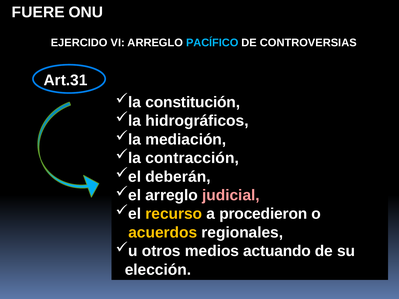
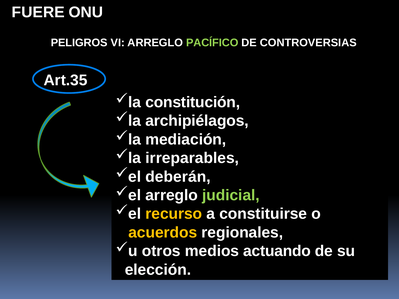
EJERCIDO: EJERCIDO -> PELIGROS (79, 43)
PACÍFICO colour: light blue -> light green (212, 43)
Art.31: Art.31 -> Art.35 (65, 80)
hidrográficos: hidrográficos -> archipiélagos (197, 121)
contracción: contracción -> irreparables (192, 158)
judicial colour: pink -> light green (231, 195)
procedieron: procedieron -> constituirse (263, 214)
